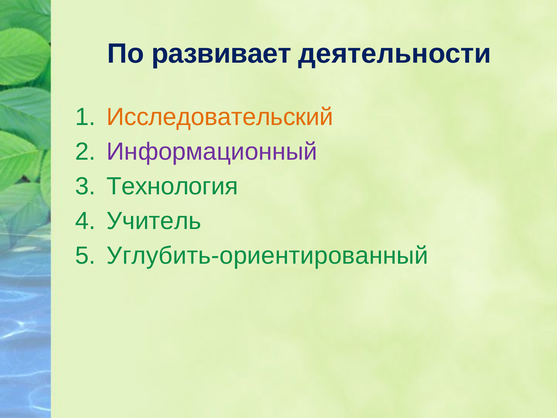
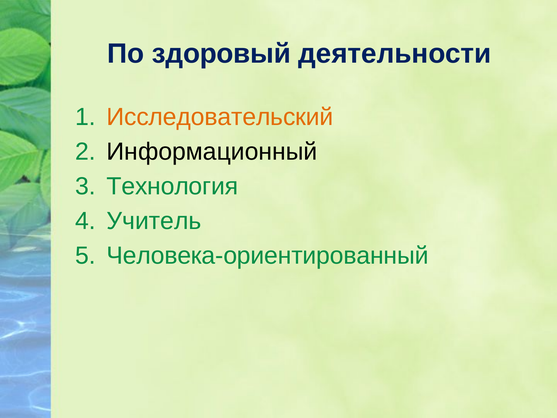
развивает: развивает -> здоровый (221, 53)
Информационный colour: purple -> black (212, 152)
Углубить-ориентированный: Углубить-ориентированный -> Человека-ориентированный (268, 256)
